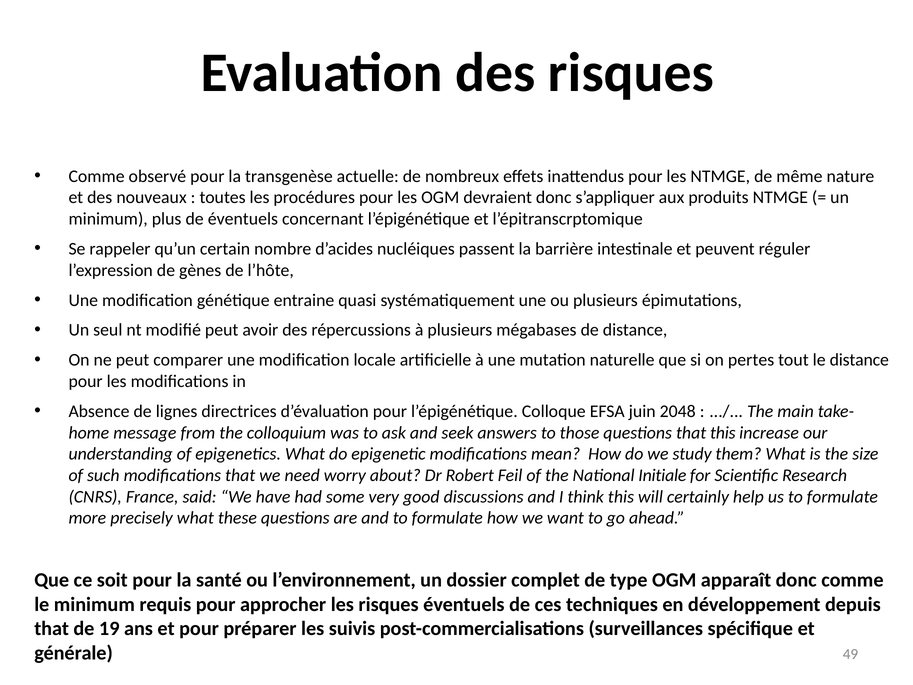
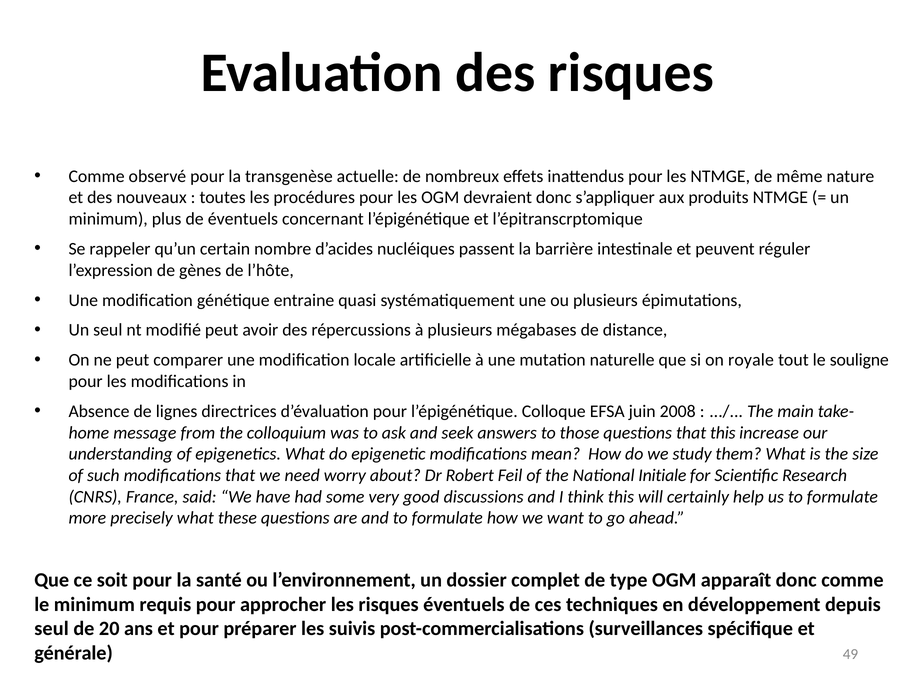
pertes: pertes -> royale (751, 360)
le distance: distance -> souligne (859, 360)
2048: 2048 -> 2008 (678, 411)
that: that -> seul (52, 629)
19: 19 -> 20 (109, 629)
